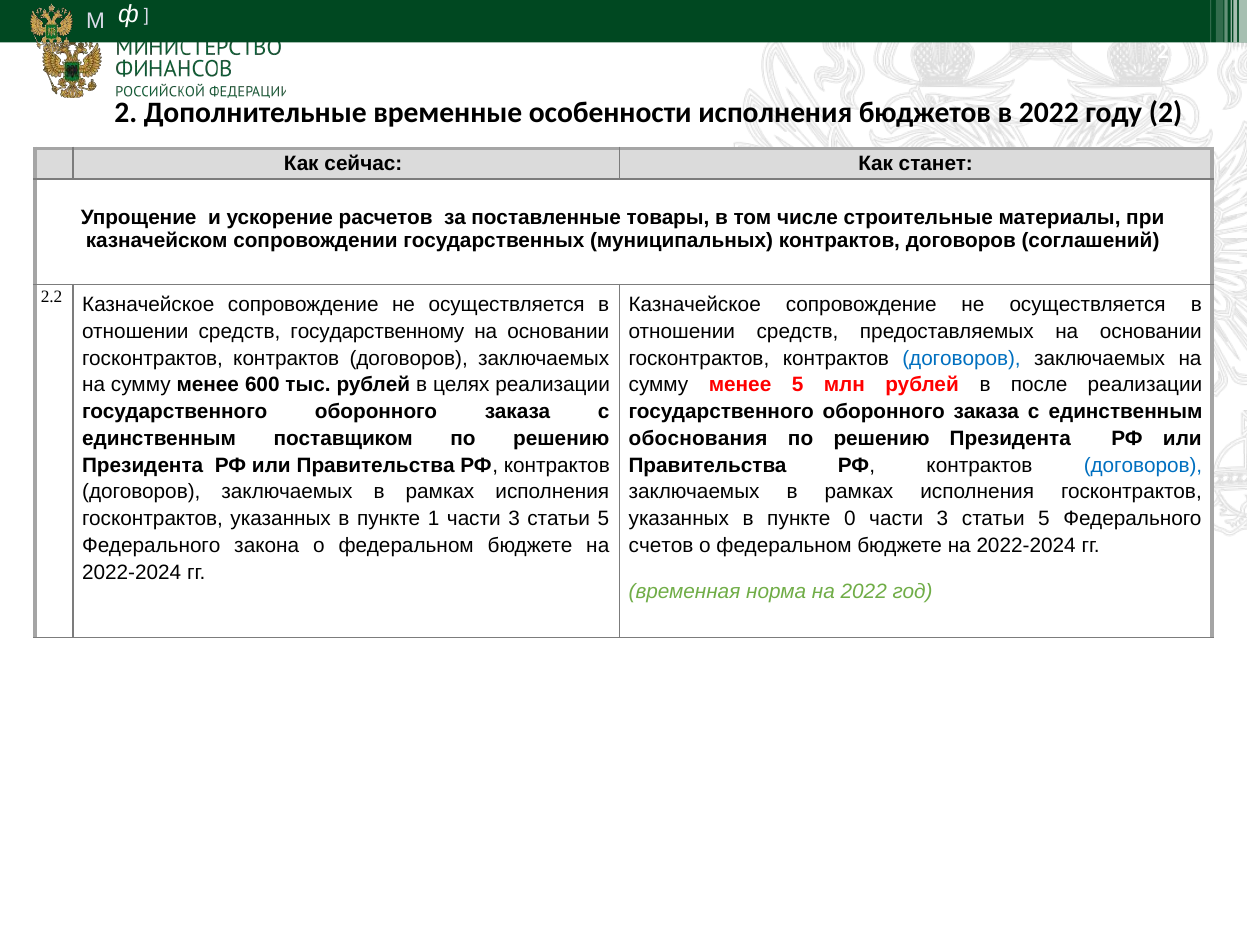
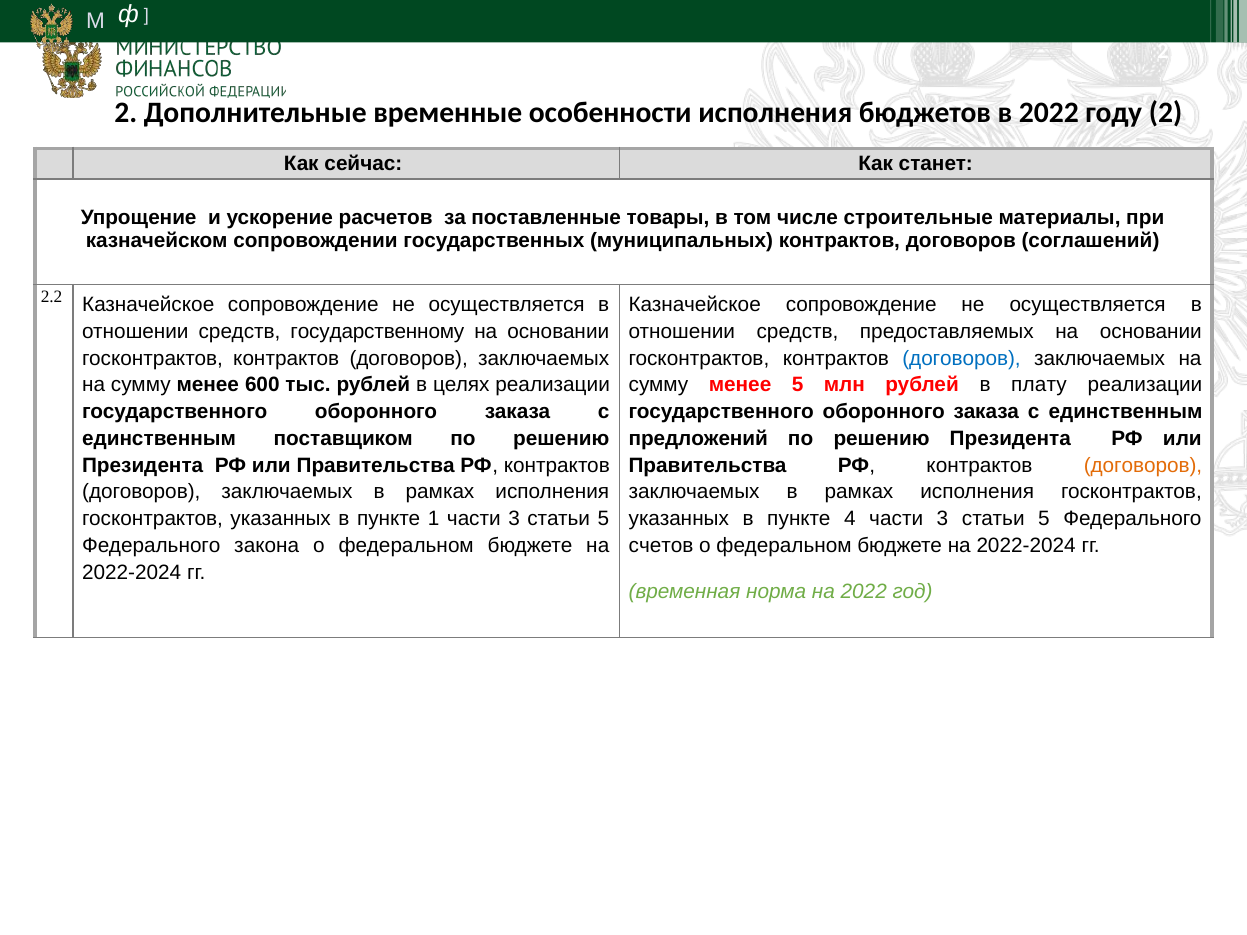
после: после -> плату (1039, 385)
обоснования: обоснования -> предложений (698, 439)
договоров colour: blue -> orange (1143, 465)
0: 0 -> 4 (850, 519)
